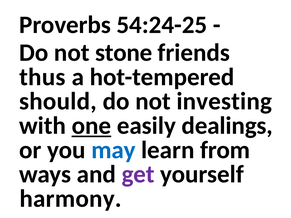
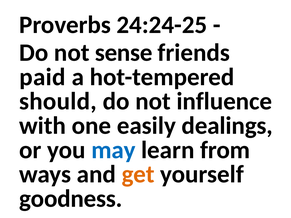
54:24-25: 54:24-25 -> 24:24-25 (162, 25)
stone: stone -> sense (124, 53)
thus: thus -> paid (42, 77)
investing: investing -> influence (224, 101)
one underline: present -> none (91, 126)
get colour: purple -> orange (138, 174)
harmony: harmony -> goodness (71, 199)
